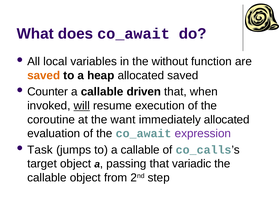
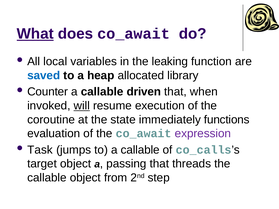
What underline: none -> present (35, 34)
without: without -> leaking (170, 62)
saved colour: orange -> blue (44, 76)
allocated saved: saved -> library (183, 76)
want: want -> state (123, 120)
immediately allocated: allocated -> functions (227, 120)
variadic: variadic -> threads (192, 164)
